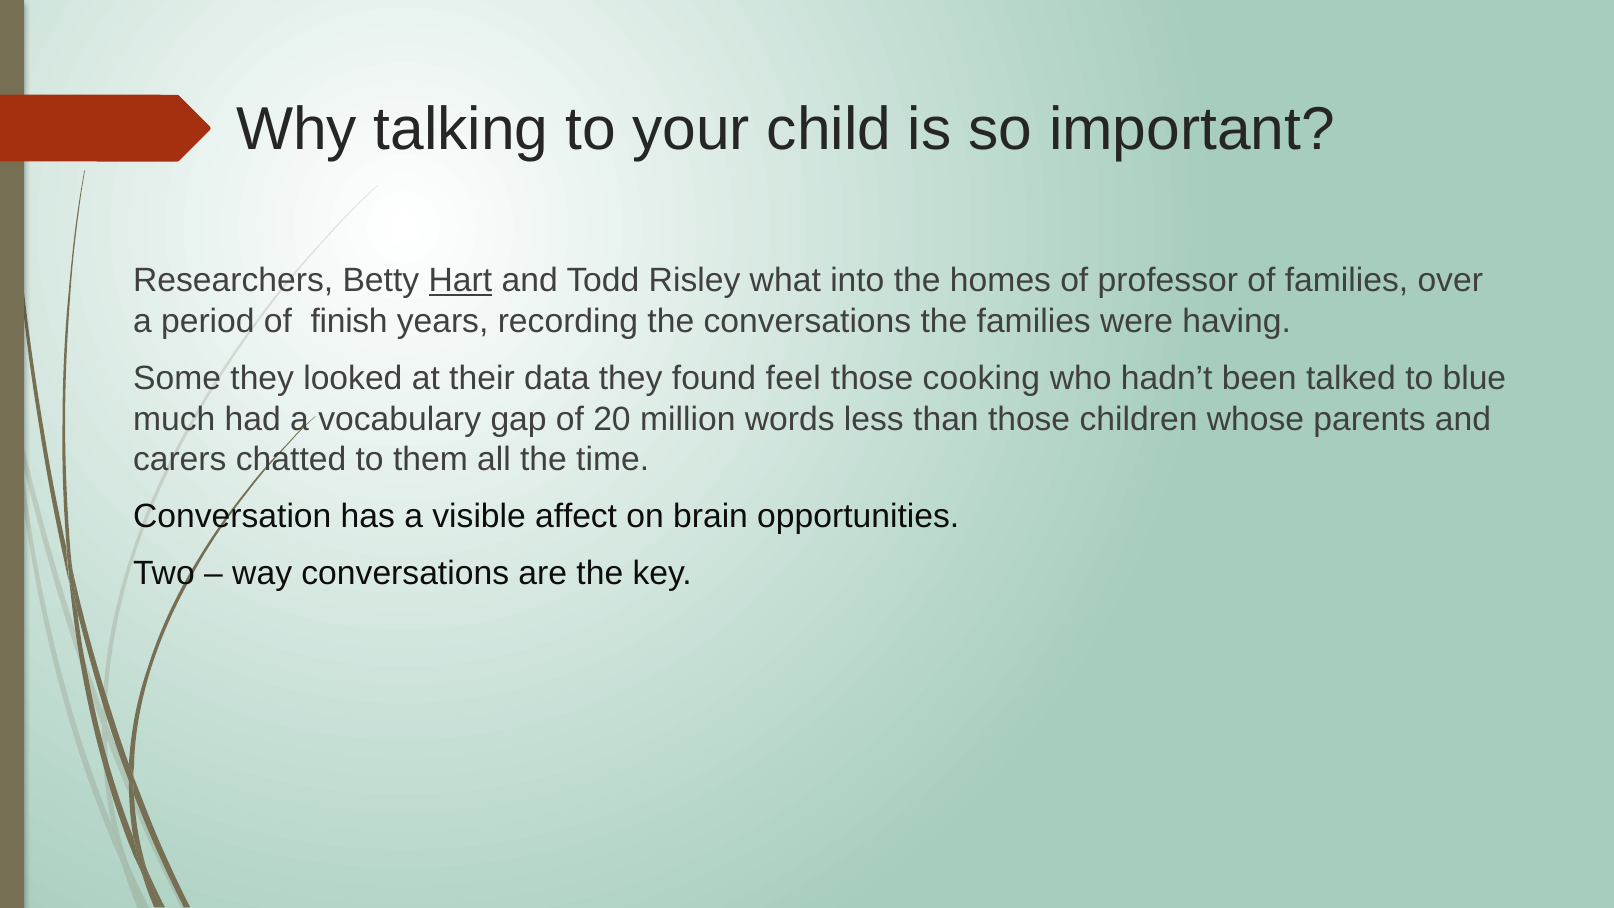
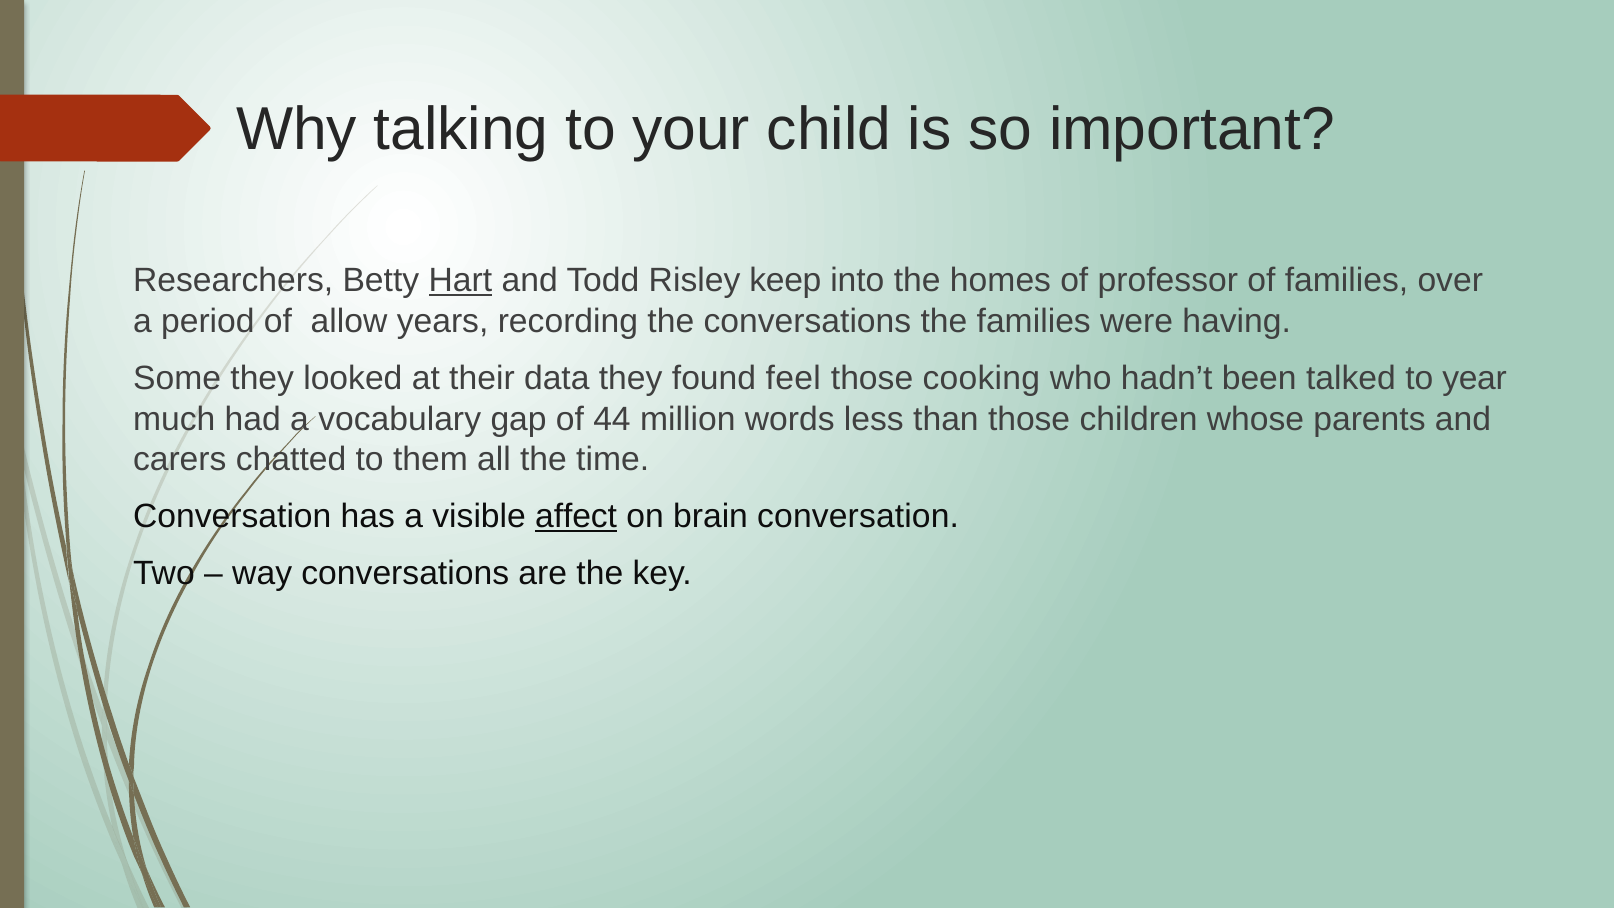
what: what -> keep (785, 281)
finish: finish -> allow (349, 321)
blue: blue -> year (1475, 378)
20: 20 -> 44 (612, 419)
affect underline: none -> present (576, 517)
brain opportunities: opportunities -> conversation (858, 517)
